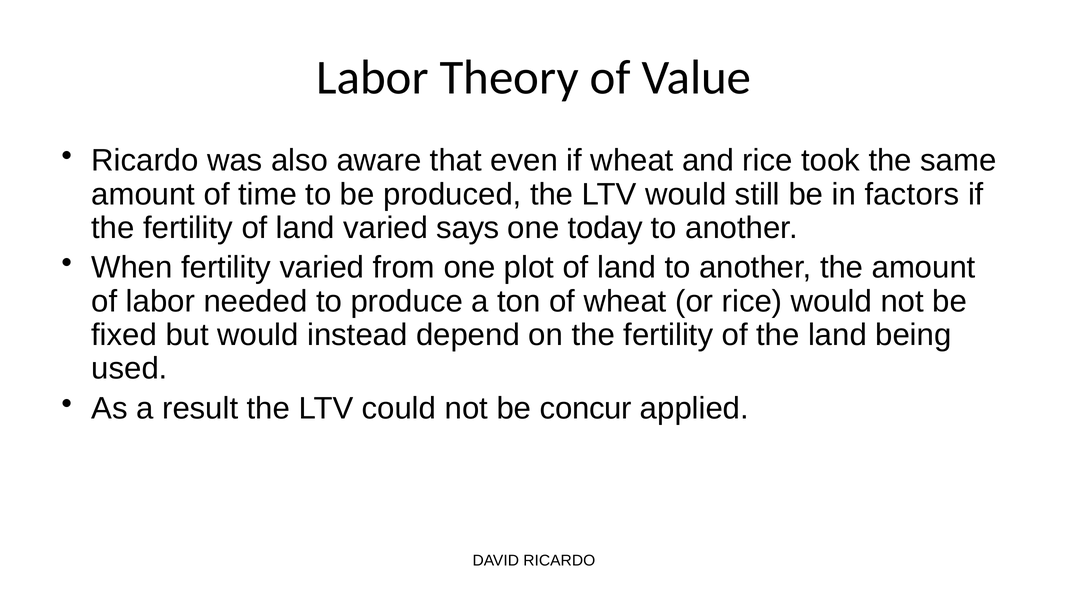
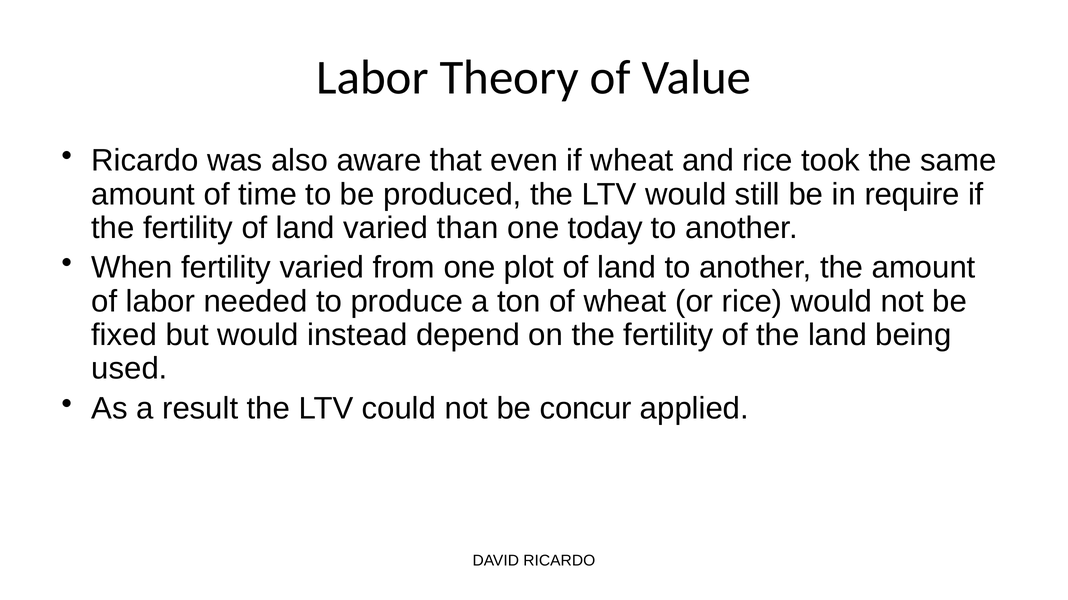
factors: factors -> require (912, 194)
says: says -> than (468, 228)
